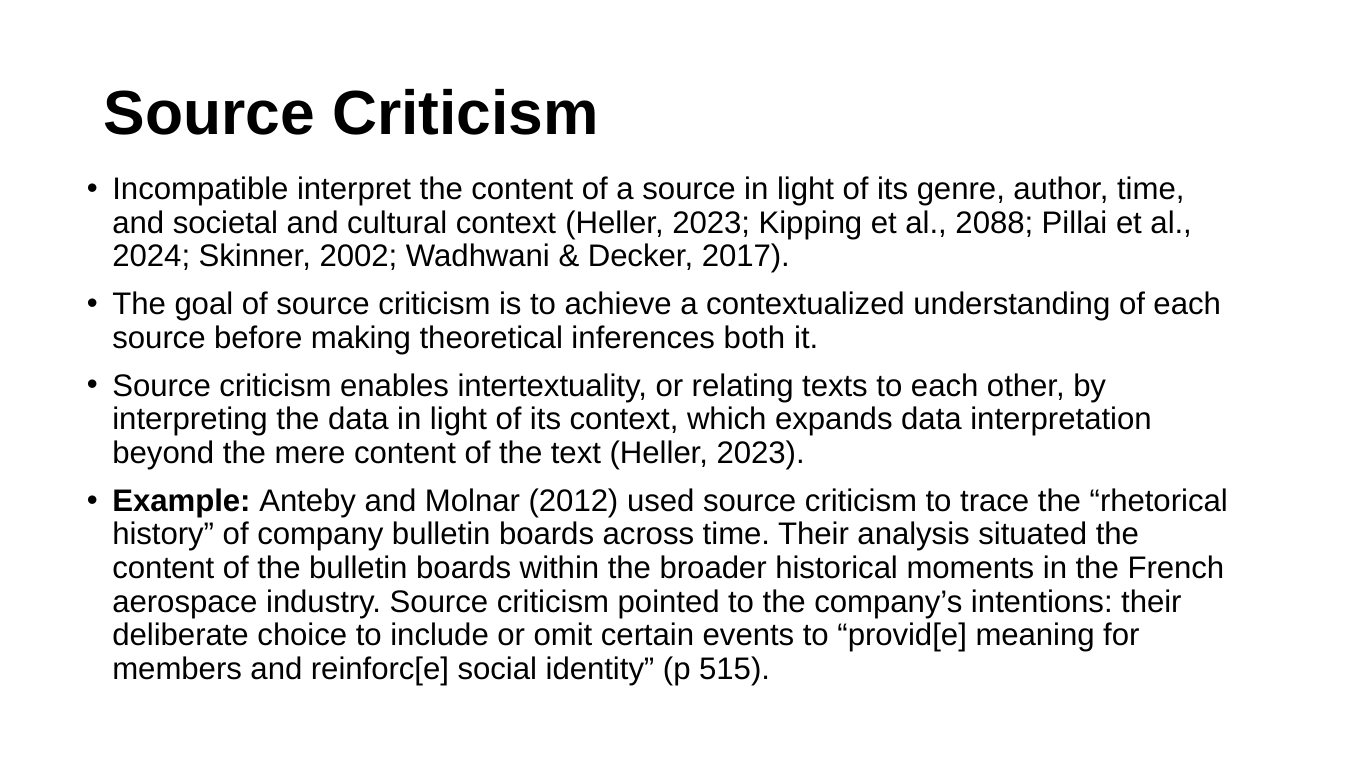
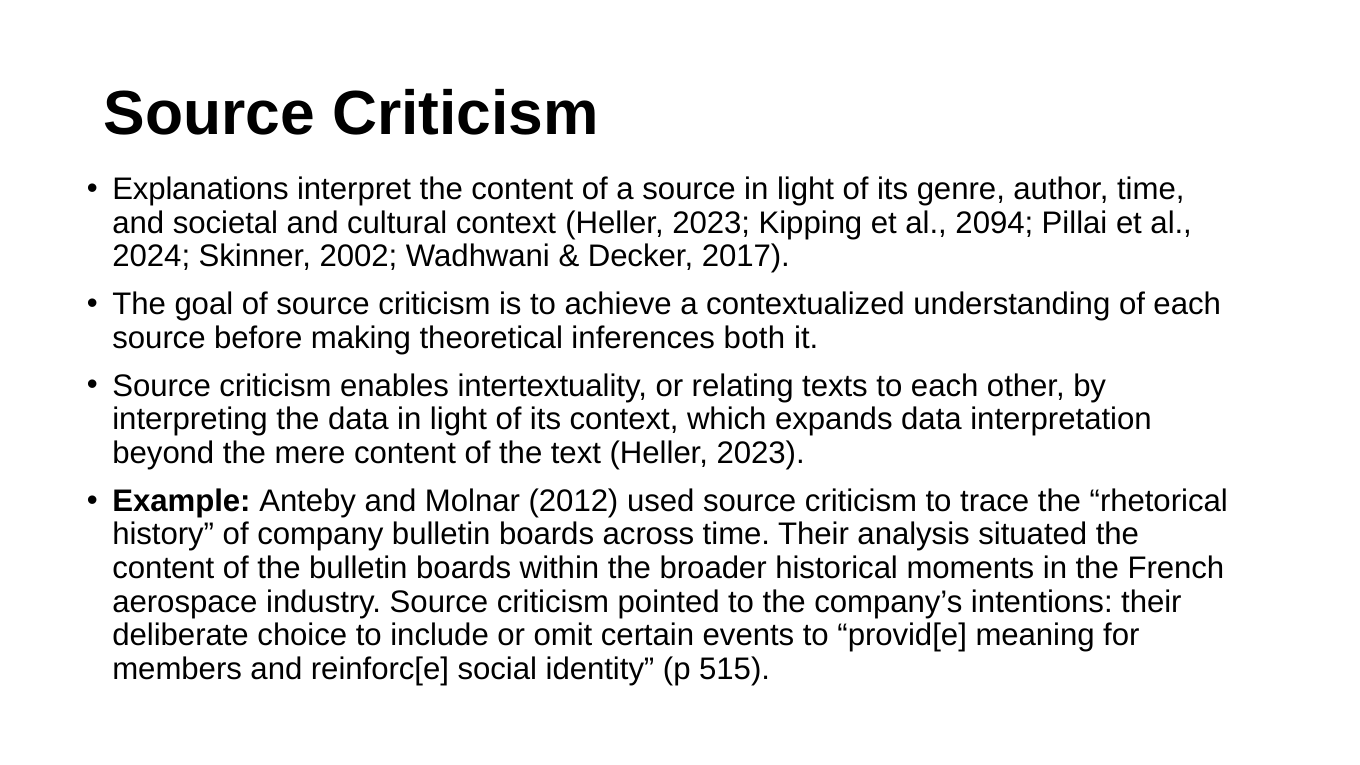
Incompatible: Incompatible -> Explanations (201, 189)
2088: 2088 -> 2094 (994, 223)
